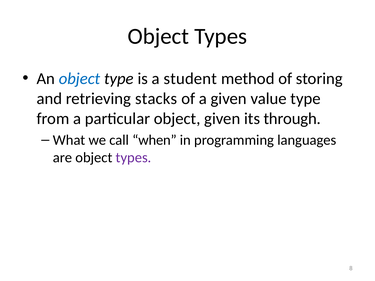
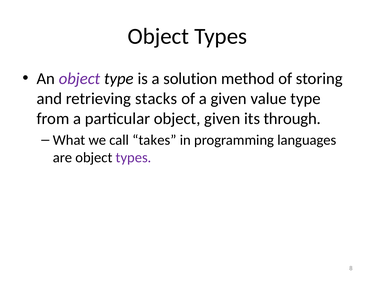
object colour: blue -> purple (80, 79)
student: student -> solution (190, 79)
when: when -> takes (154, 140)
